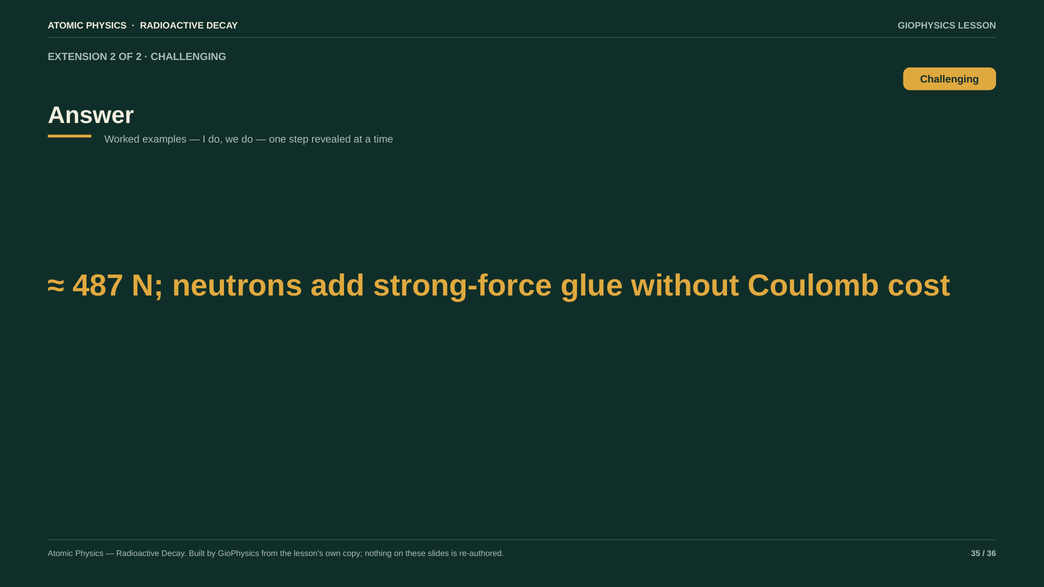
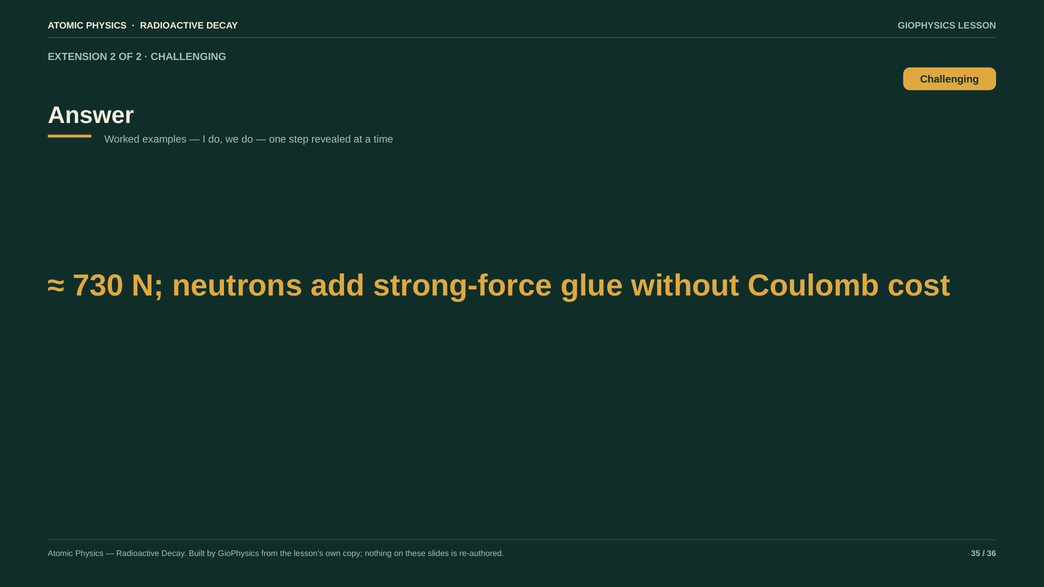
487: 487 -> 730 (98, 286)
